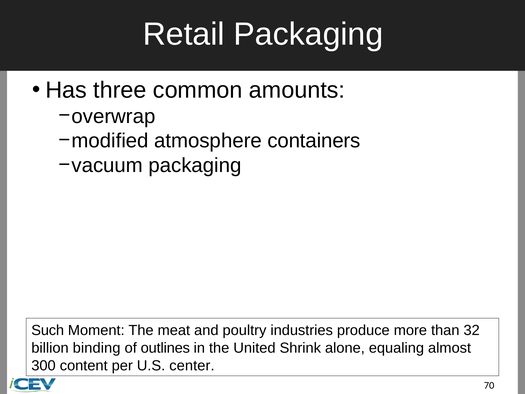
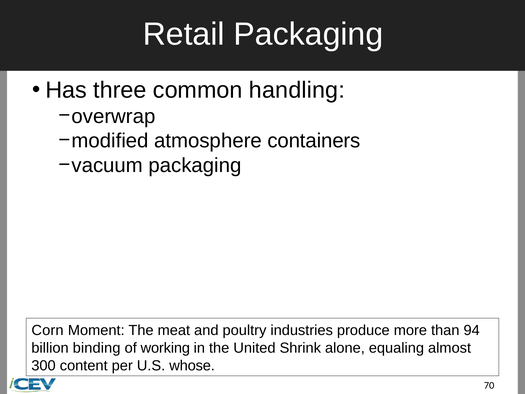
amounts: amounts -> handling (297, 90)
Such: Such -> Corn (48, 330)
32: 32 -> 94 (472, 330)
outlines: outlines -> working (165, 348)
center: center -> whose (192, 365)
